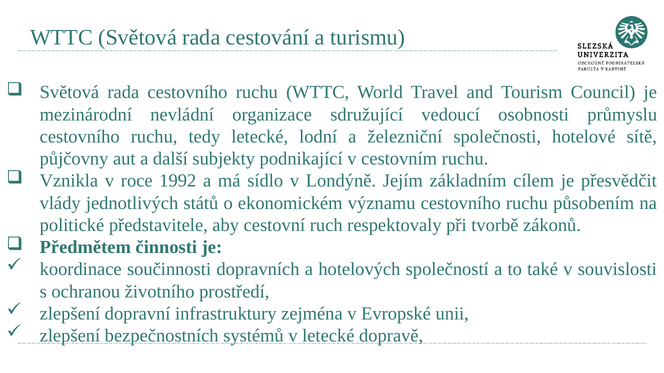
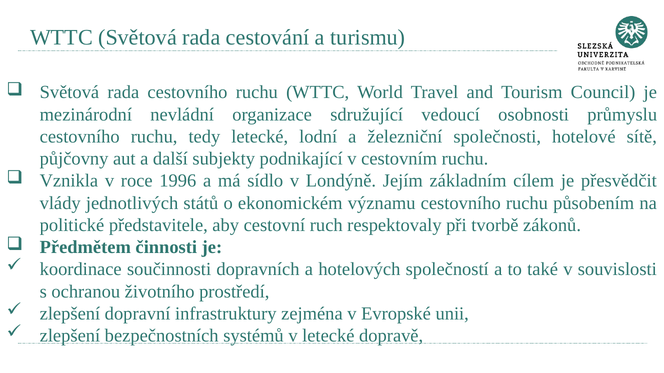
1992: 1992 -> 1996 (178, 181)
